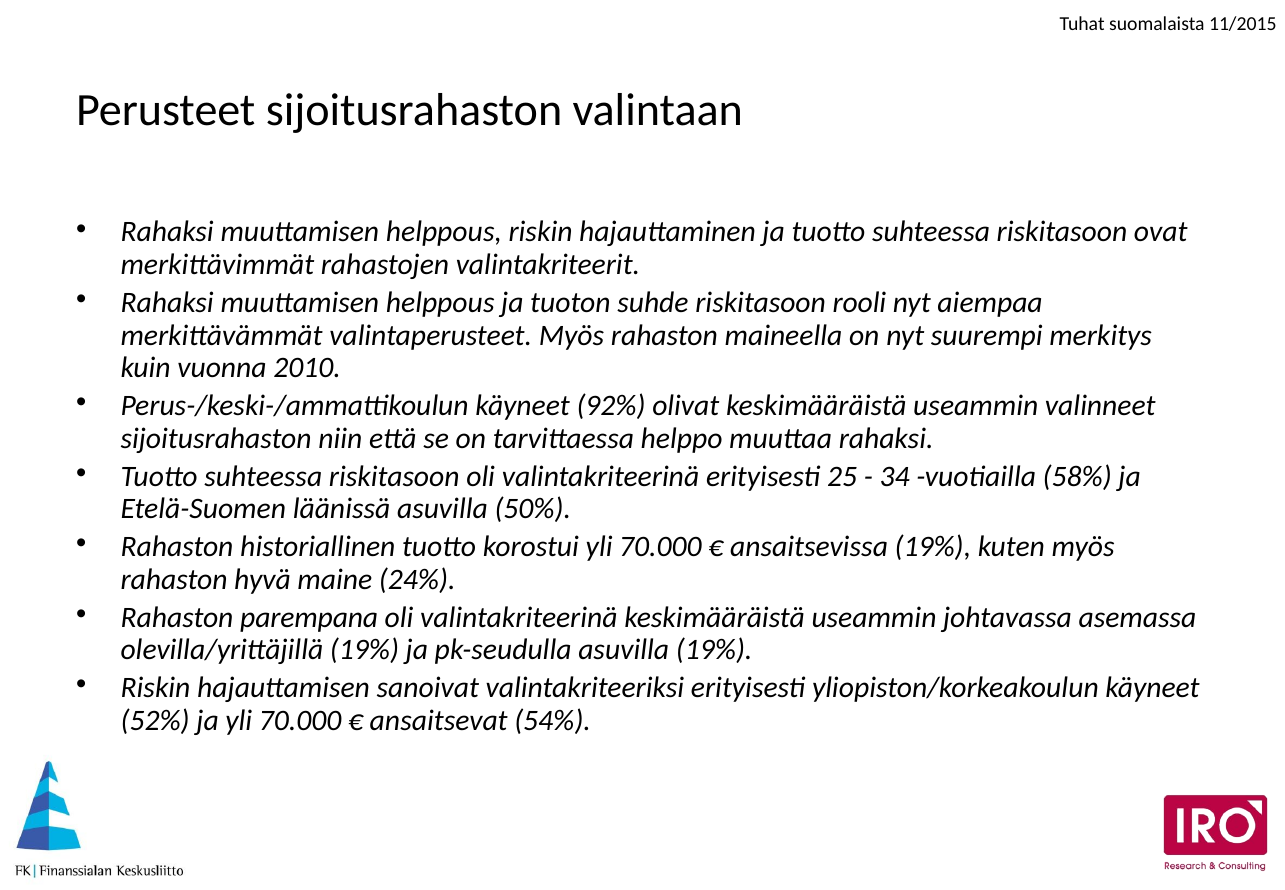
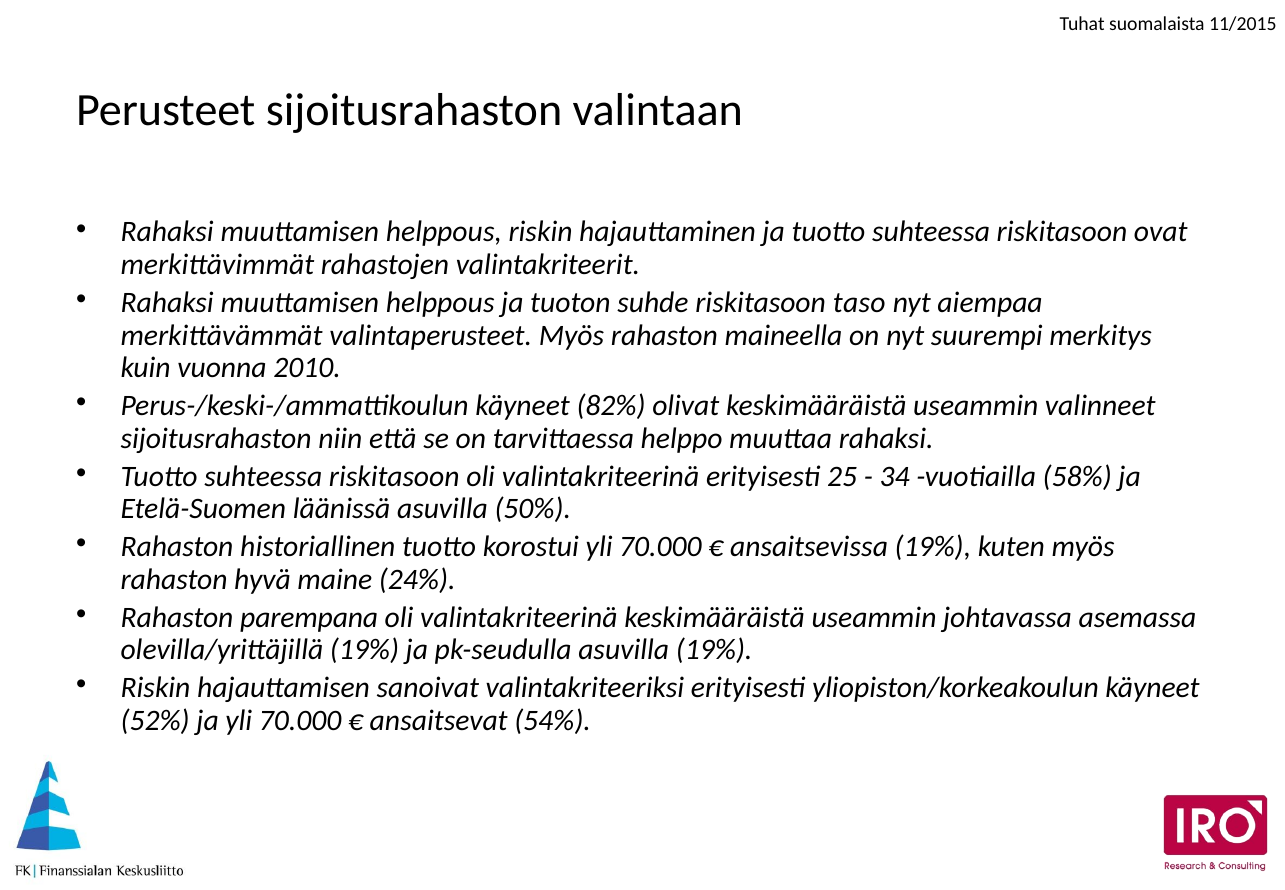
rooli: rooli -> taso (859, 302)
92%: 92% -> 82% (611, 406)
